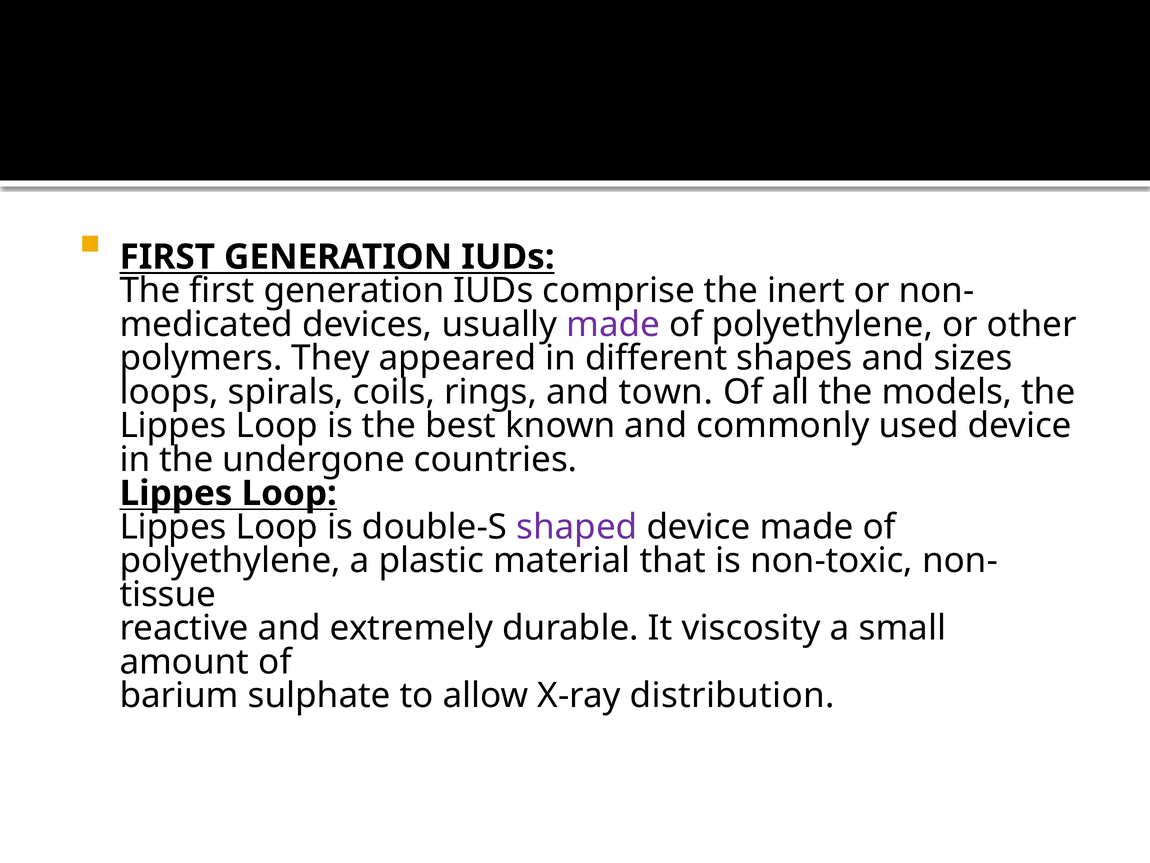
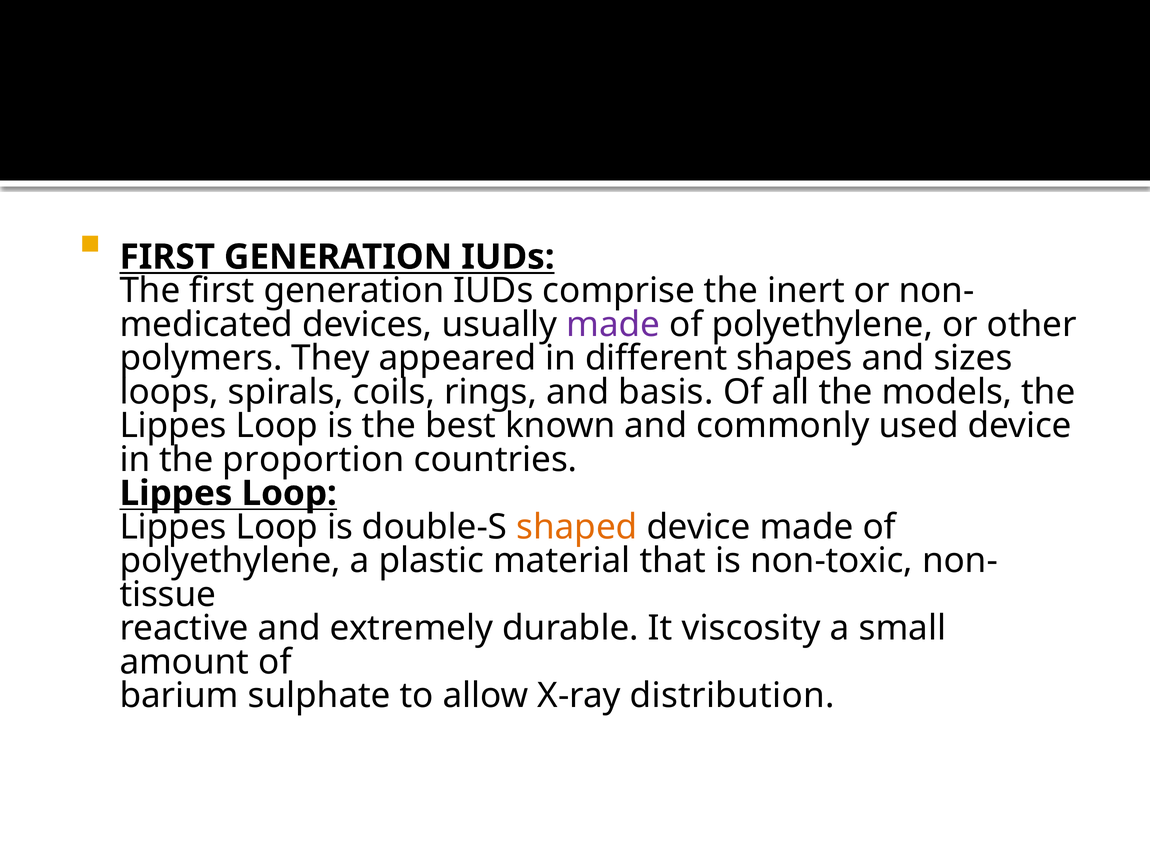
town: town -> basis (666, 392)
undergone: undergone -> proportion (313, 459)
shaped colour: purple -> orange (577, 527)
